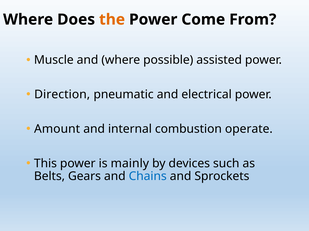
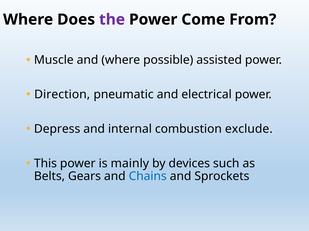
the colour: orange -> purple (112, 20)
Amount: Amount -> Depress (57, 129)
operate: operate -> exclude (249, 129)
